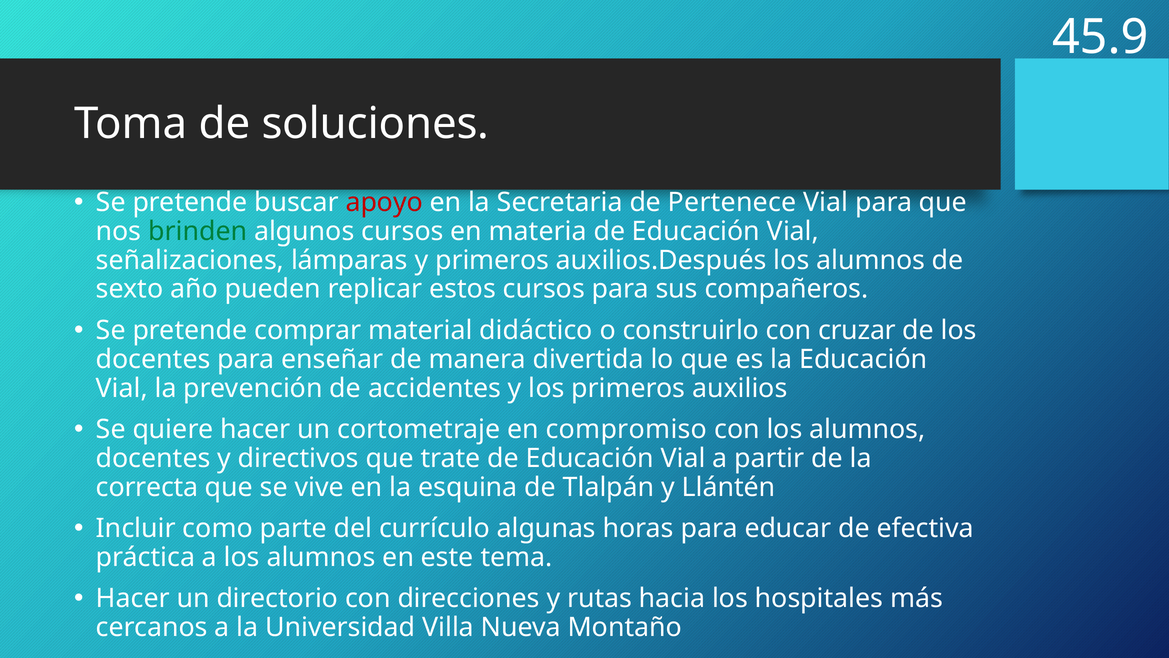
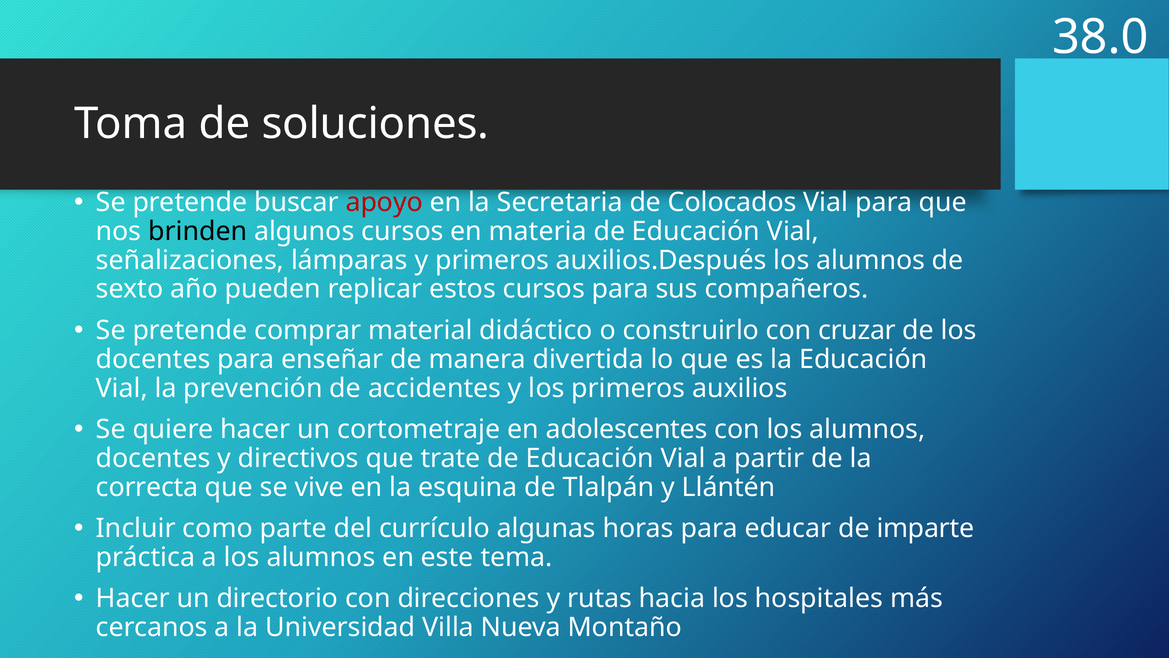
45.9: 45.9 -> 38.0 (1100, 37)
Pertenece: Pertenece -> Colocados (732, 202)
brinden colour: green -> black (198, 231)
compromiso: compromiso -> adolescentes (627, 429)
efectiva: efectiva -> imparte (925, 528)
